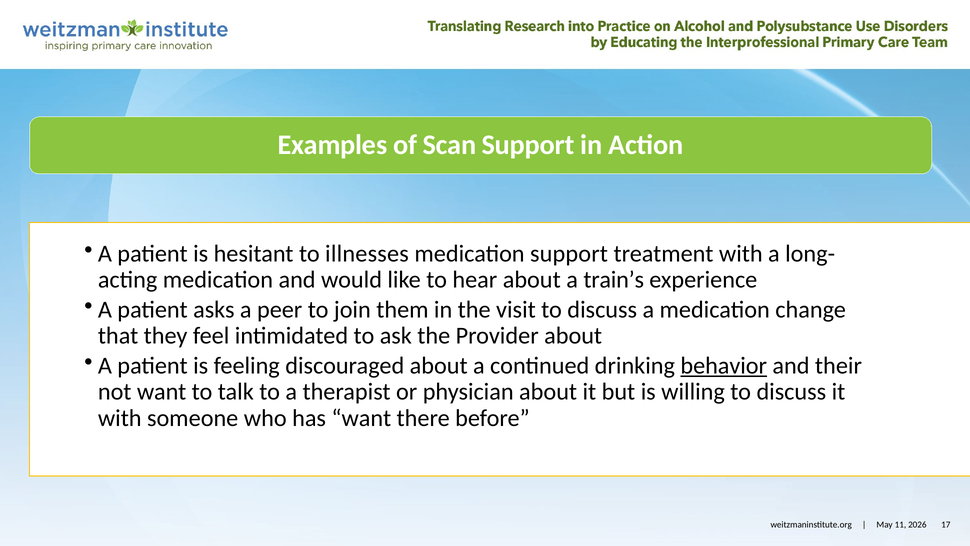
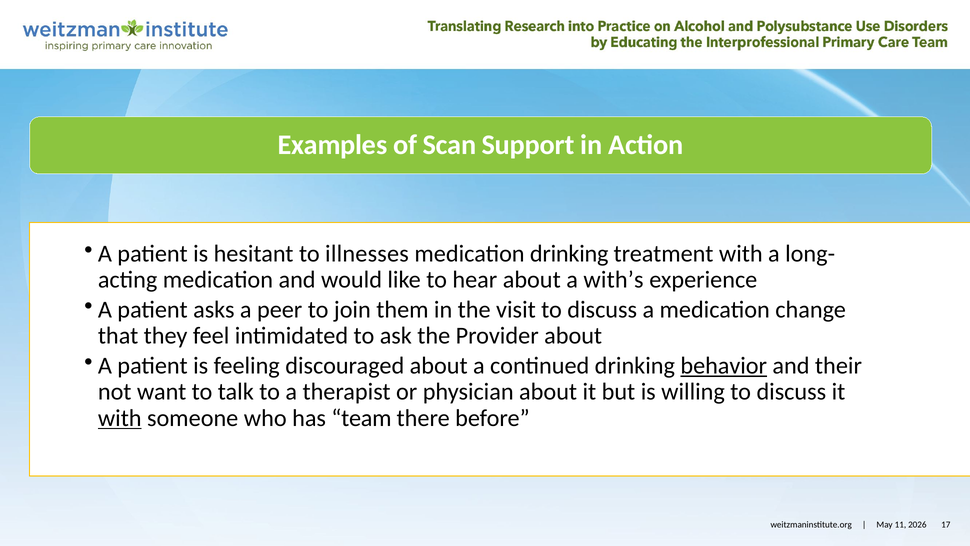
medication support: support -> drinking (569, 253)
train’s: train’s -> with’s (613, 280)
with underline: none -> present (120, 418)
has want: want -> team (361, 418)
